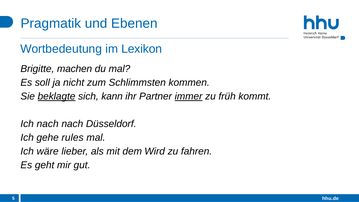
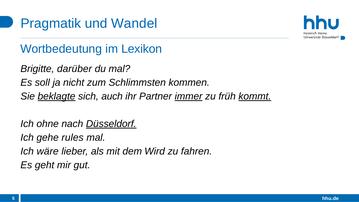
Ebenen: Ebenen -> Wandel (134, 23)
machen: machen -> darüber (74, 69)
kann: kann -> auch (112, 96)
kommt underline: none -> present (255, 96)
Ich nach: nach -> ohne (48, 124)
Düsseldorf underline: none -> present (111, 124)
